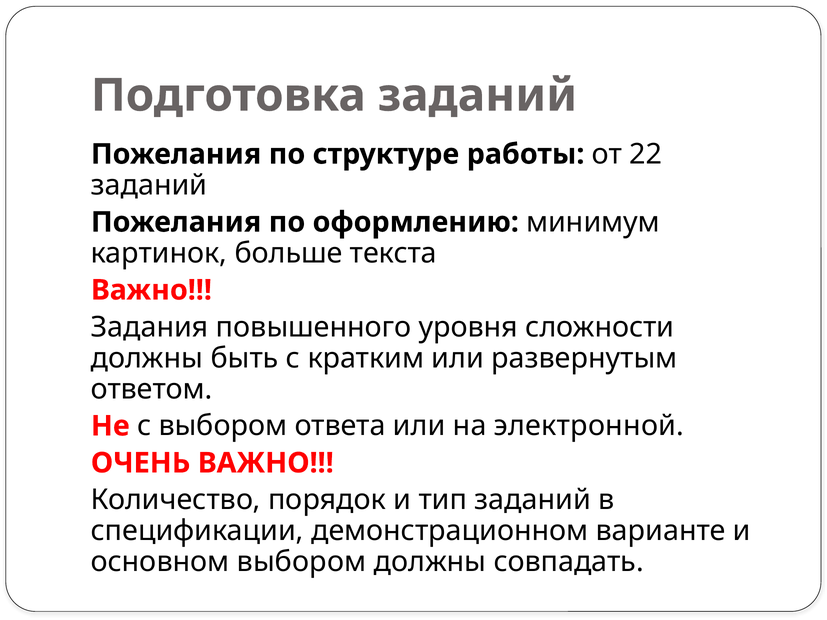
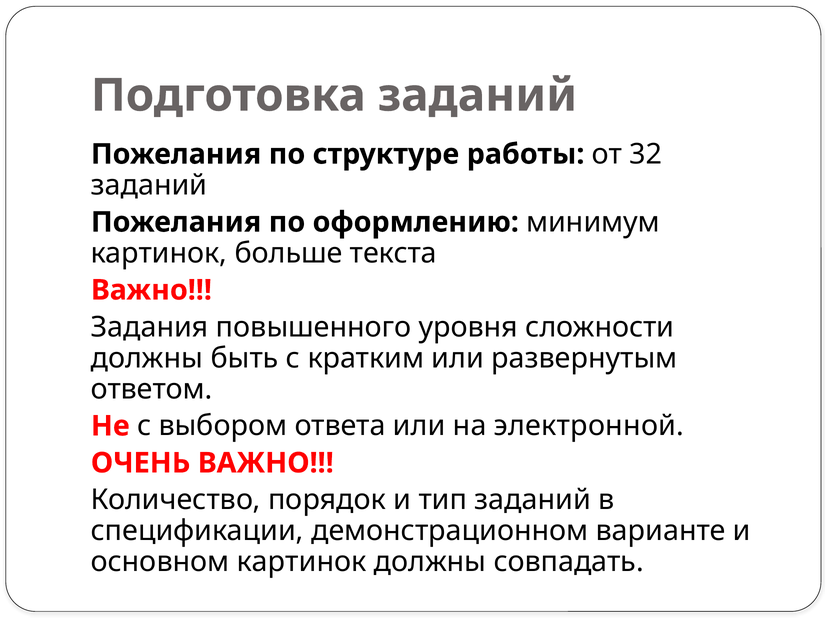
22: 22 -> 32 (646, 154)
основном выбором: выбором -> картинок (302, 562)
